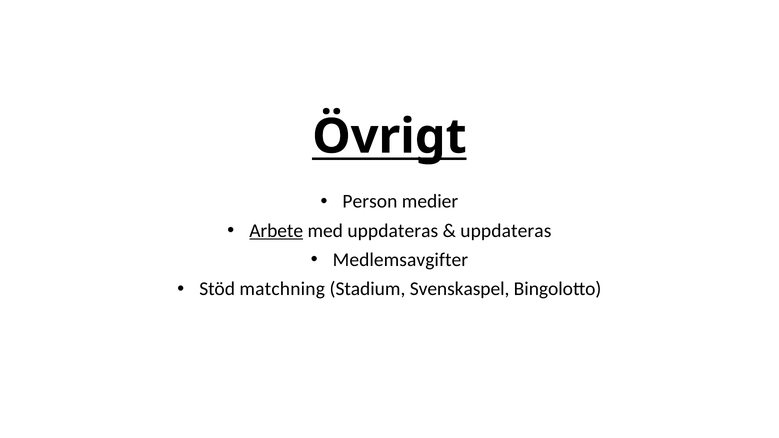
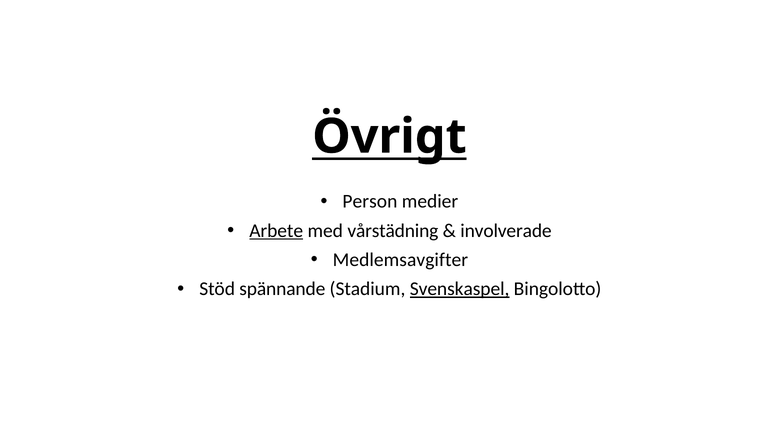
med uppdateras: uppdateras -> vårstädning (393, 231)
uppdateras: uppdateras -> involverade (506, 231)
matchning: matchning -> spännande (282, 289)
Svenskaspel underline: none -> present (460, 289)
